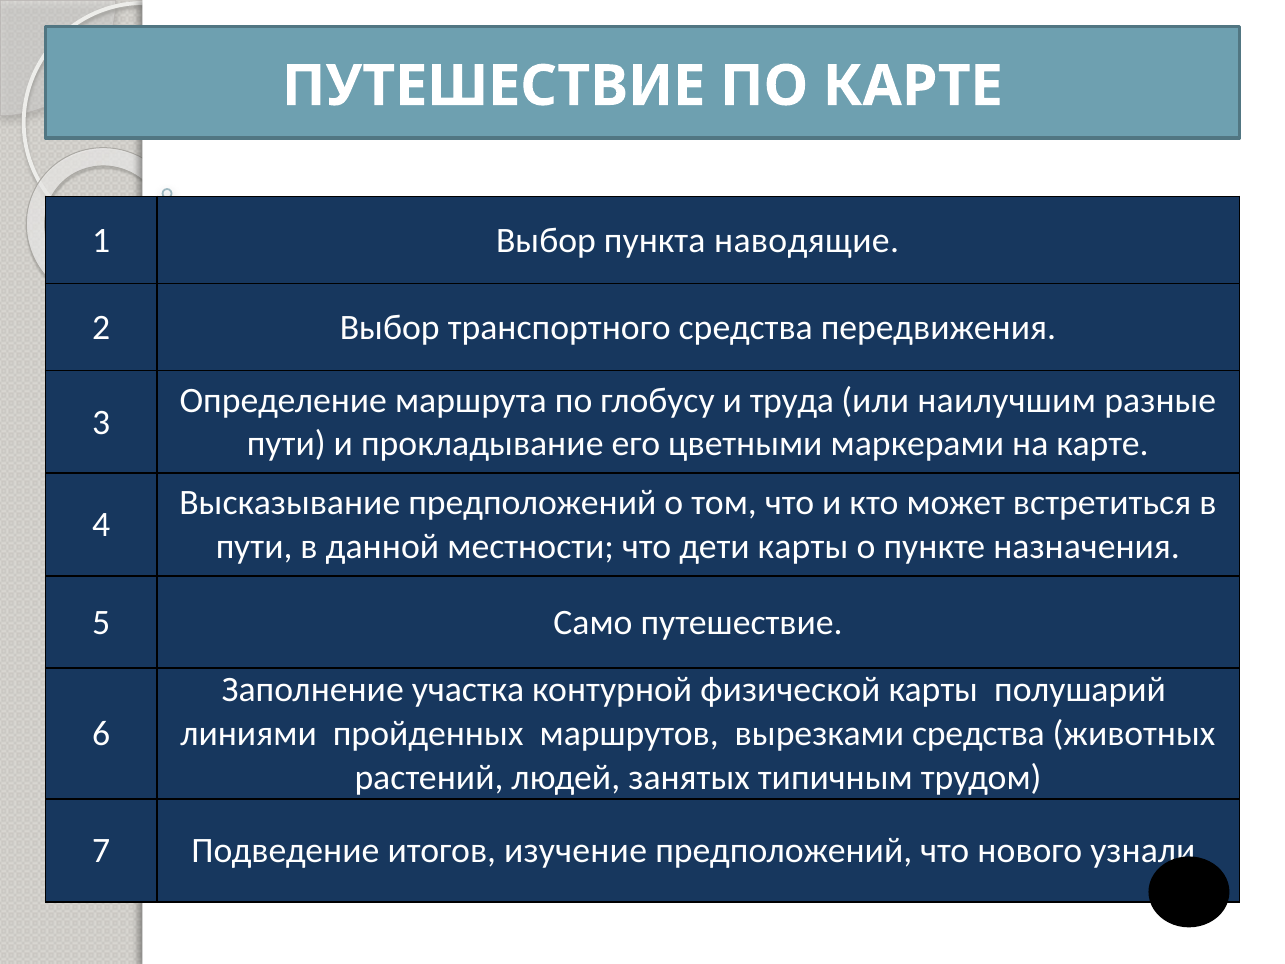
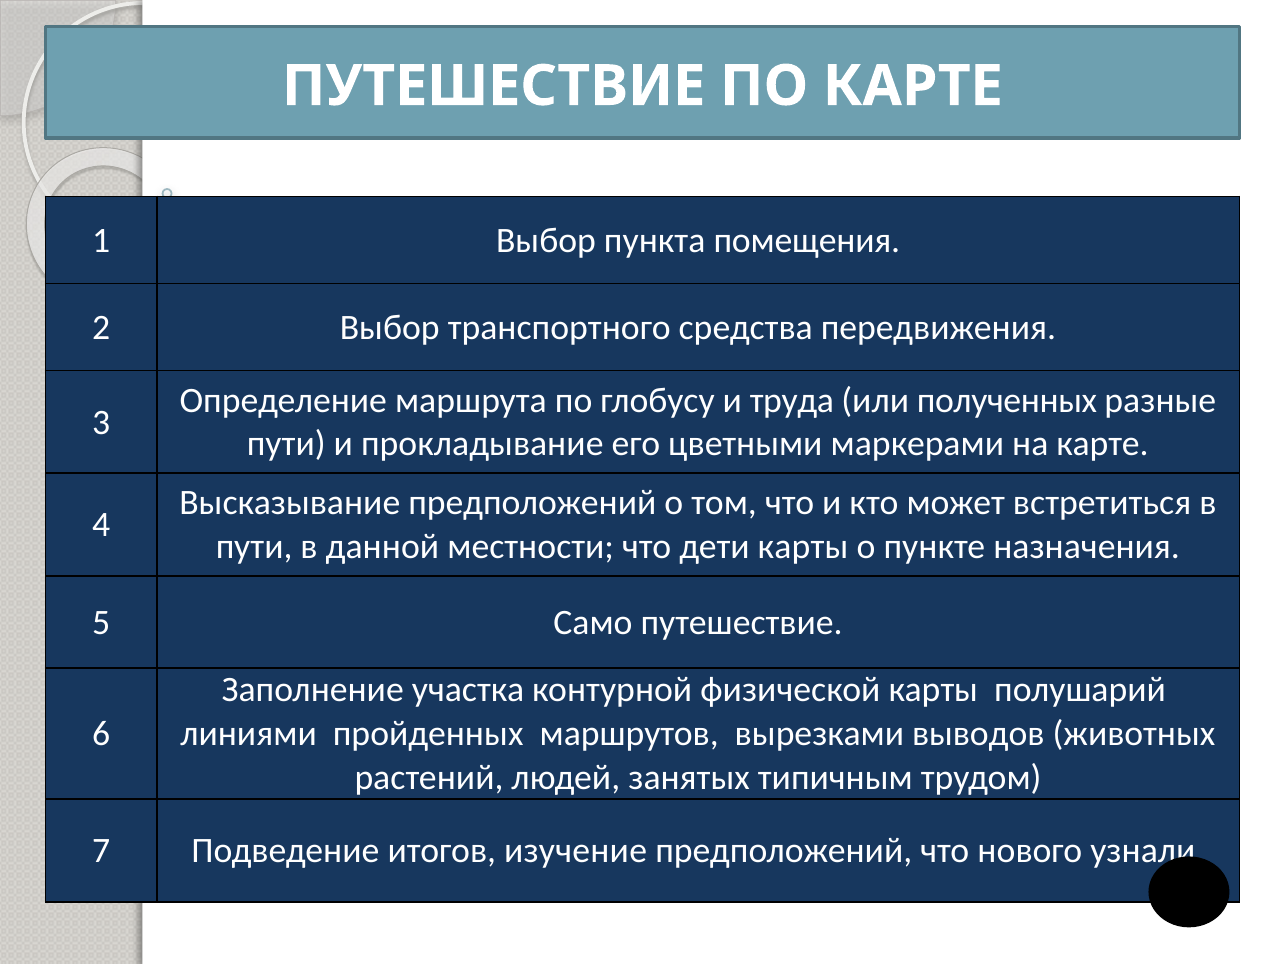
наводящие: наводящие -> помещения (807, 240)
наилучшим: наилучшим -> полученных (1007, 400)
вырезками средства: средства -> выводов (978, 734)
